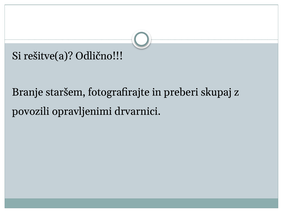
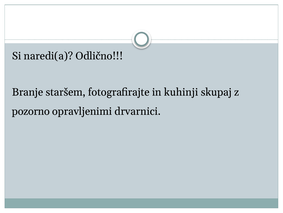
rešitve(a: rešitve(a -> naredi(a (48, 56)
preberi: preberi -> kuhinji (181, 92)
povozili: povozili -> pozorno (31, 111)
